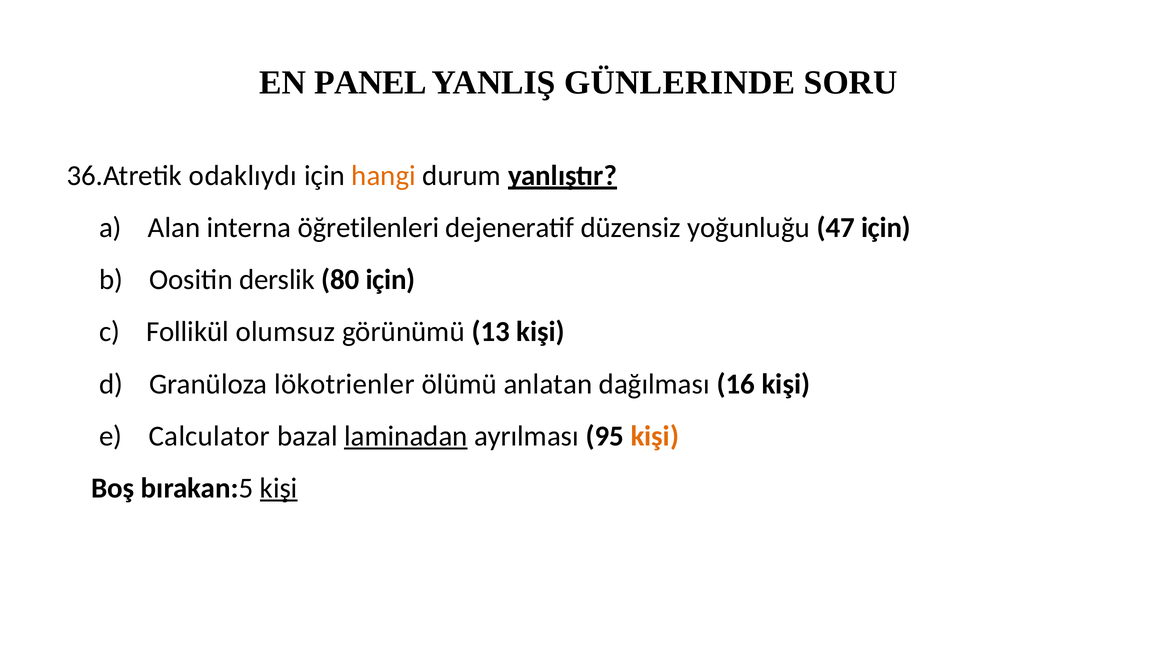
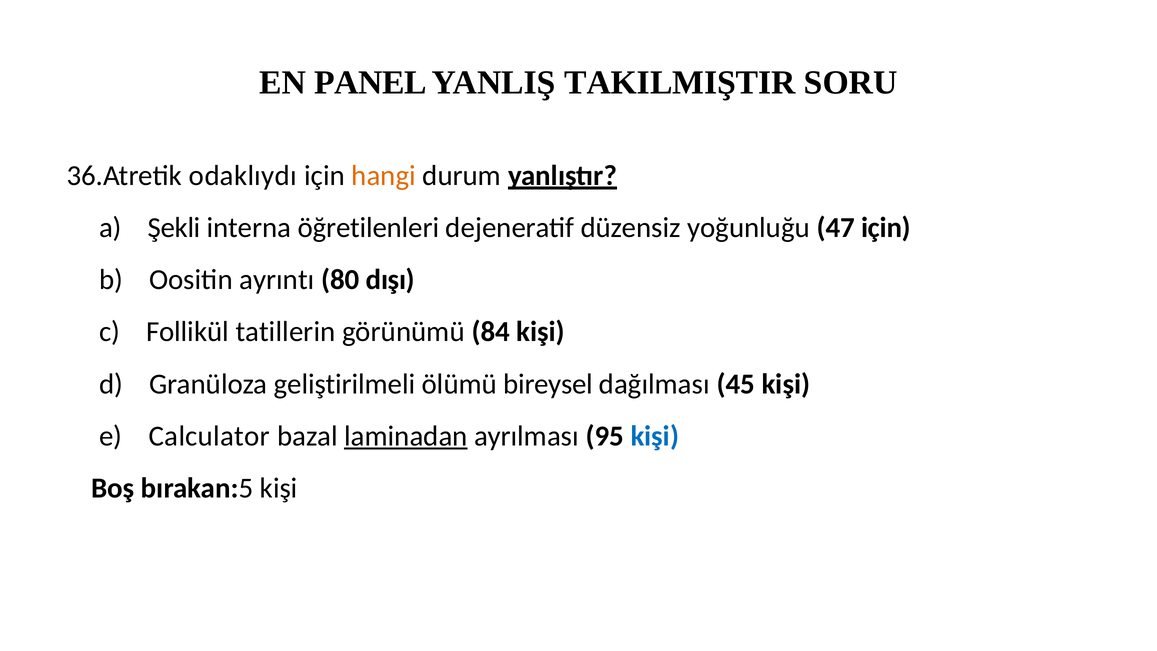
GÜNLERINDE: GÜNLERINDE -> TAKILMIŞTIR (680, 83)
Alan: Alan -> Şekli (174, 228)
derslik: derslik -> ayrıntı (277, 280)
80 için: için -> dışı (390, 280)
olumsuz: olumsuz -> tatillerin (286, 332)
13: 13 -> 84 (491, 332)
lökotrienler: lökotrienler -> geliştirilmeli (345, 384)
anlatan: anlatan -> bireysel (548, 384)
16: 16 -> 45 (736, 384)
kişi colour: orange -> blue (655, 436)
kişi underline: present -> none (279, 488)
